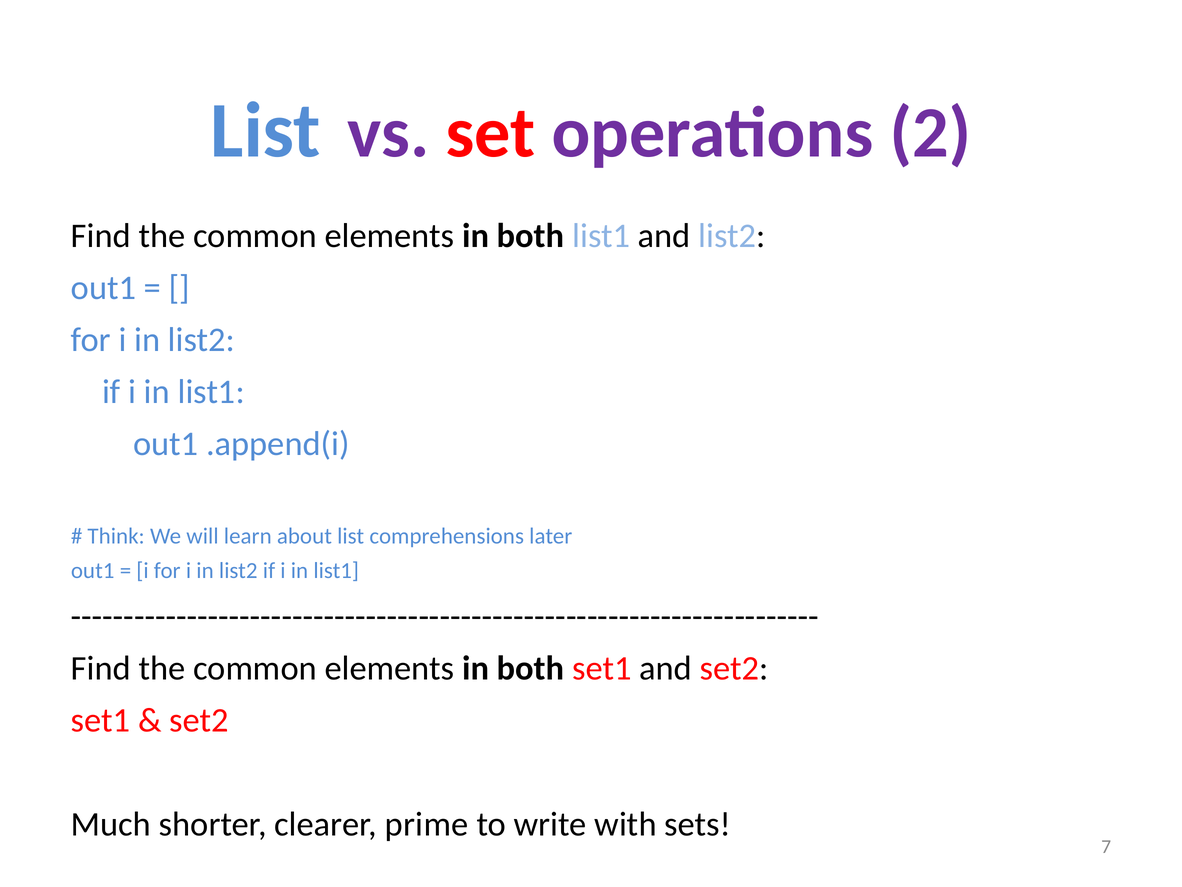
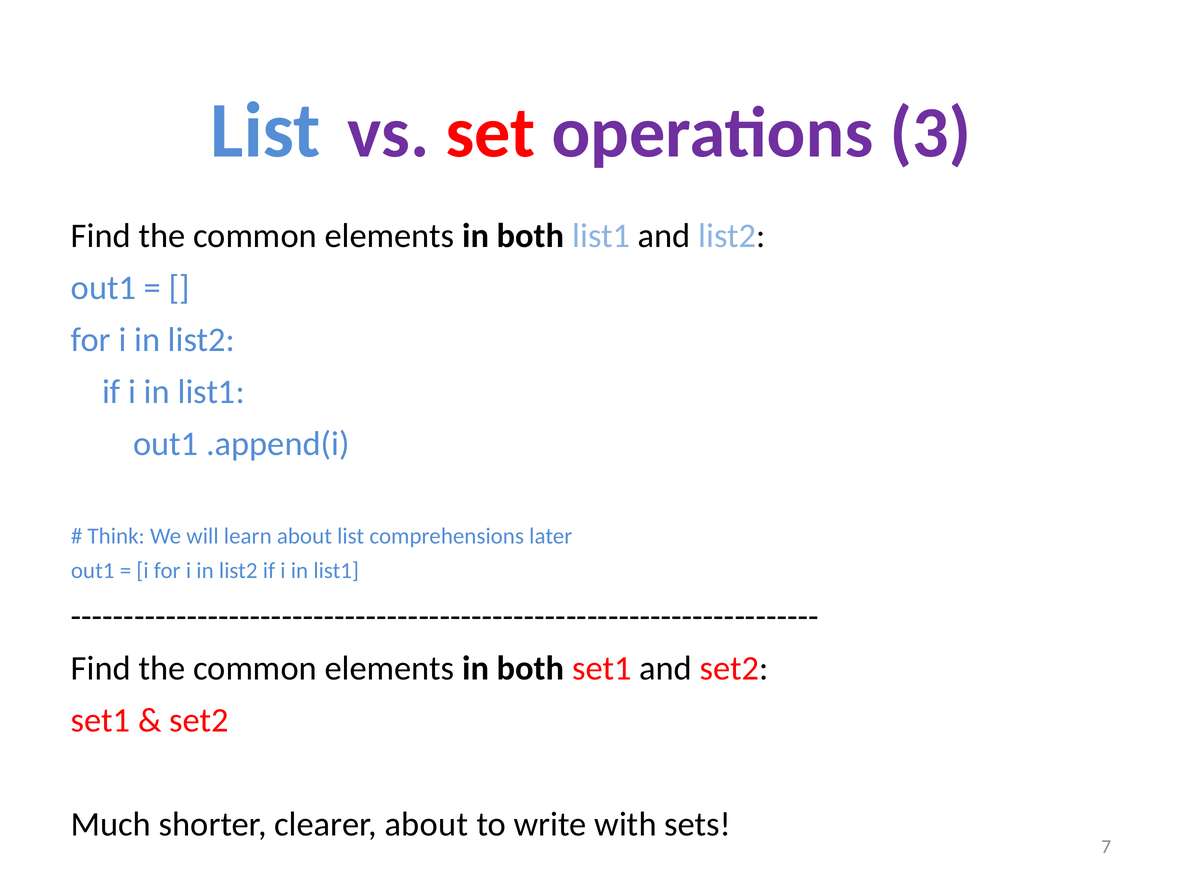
2: 2 -> 3 (930, 133)
clearer prime: prime -> about (427, 824)
